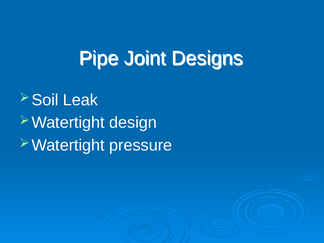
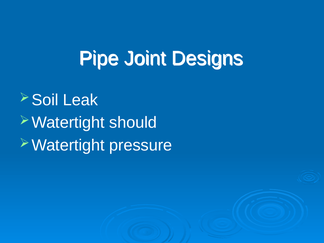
design: design -> should (133, 123)
